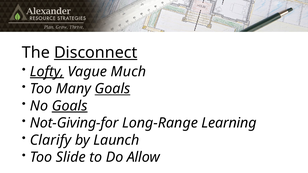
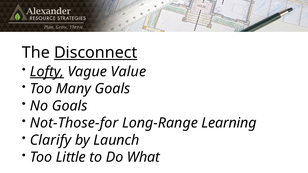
Much: Much -> Value (128, 72)
Goals underline: present -> none (113, 89)
Goals underline: present -> none (70, 106)
Not-Giving-for: Not-Giving-for -> Not-Those-for (74, 123)
Slide: Slide -> Little (71, 157)
Allow: Allow -> What (143, 157)
